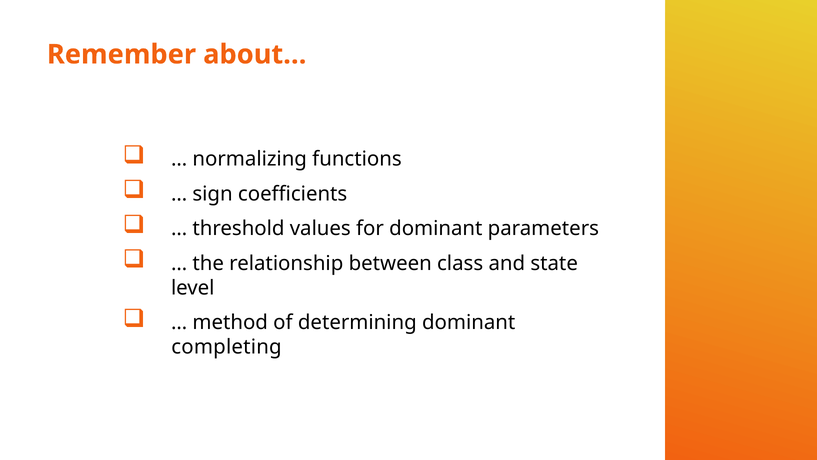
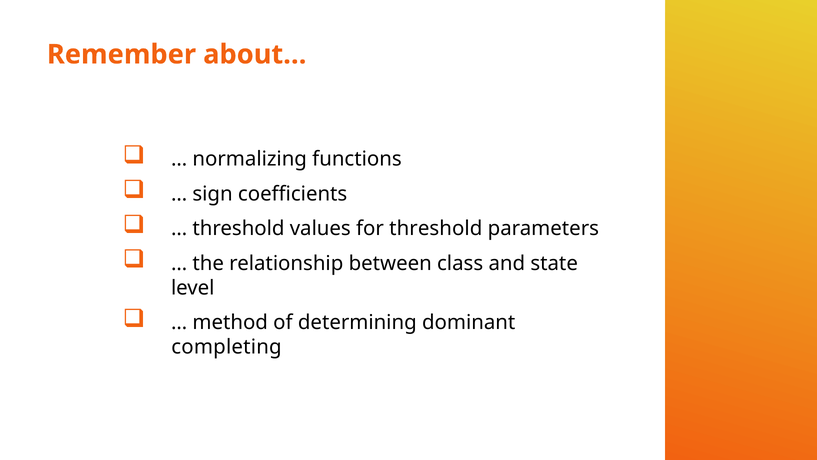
for dominant: dominant -> threshold (436, 228)
